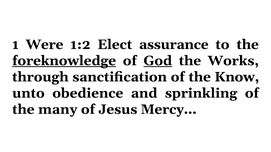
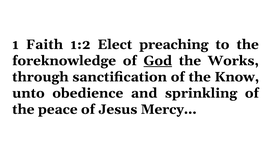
Were: Were -> Faith (44, 45)
assurance: assurance -> preaching (174, 45)
foreknowledge underline: present -> none (64, 61)
many: many -> peace (58, 110)
